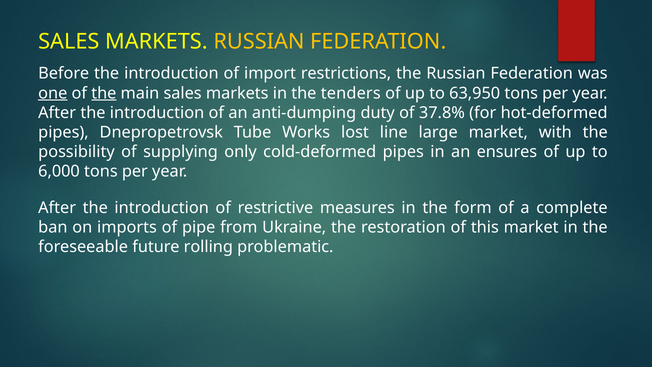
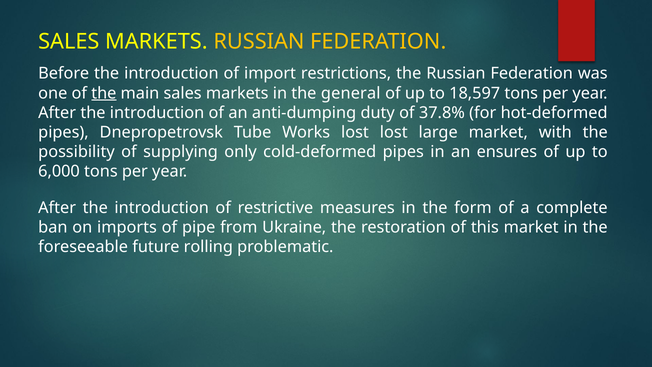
one underline: present -> none (53, 93)
tenders: tenders -> general (351, 93)
63,950: 63,950 -> 18,597 (475, 93)
lost line: line -> lost (394, 132)
